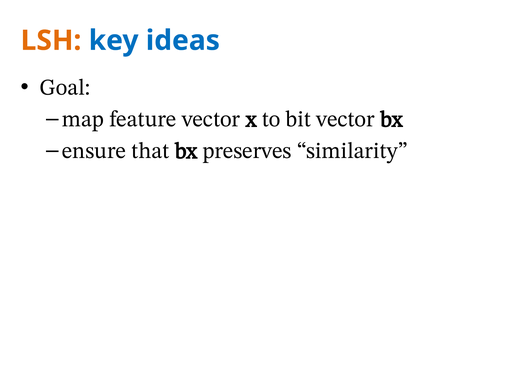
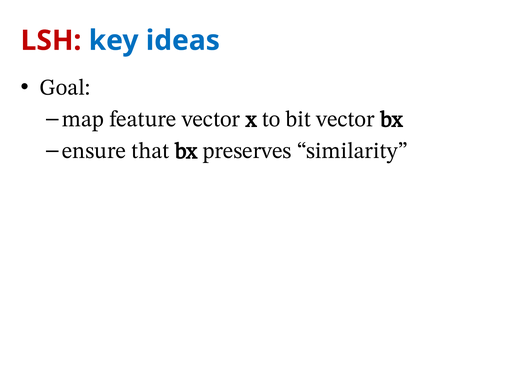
LSH colour: orange -> red (51, 41)
